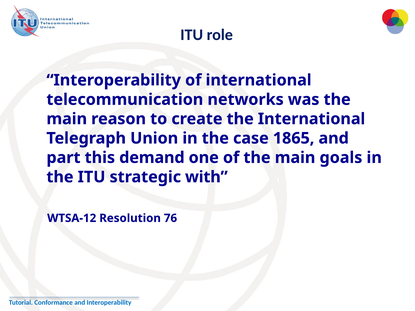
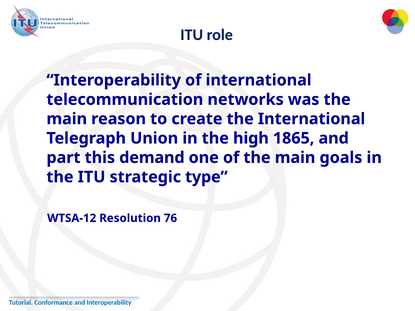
case: case -> high (251, 138)
with: with -> type (206, 177)
